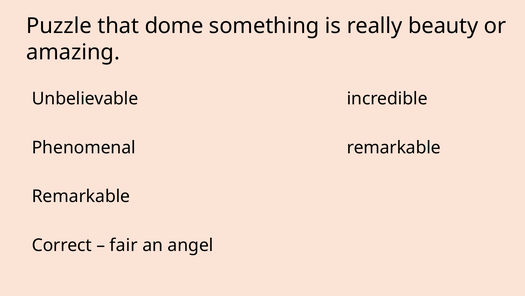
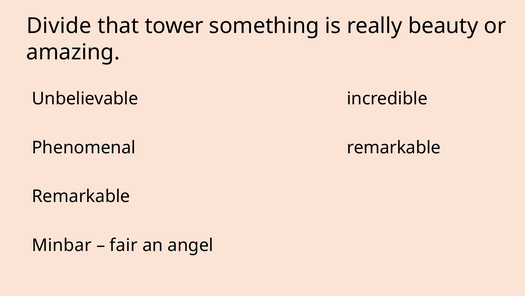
Puzzle: Puzzle -> Divide (59, 26)
dome: dome -> tower (174, 26)
Correct: Correct -> Minbar (62, 245)
